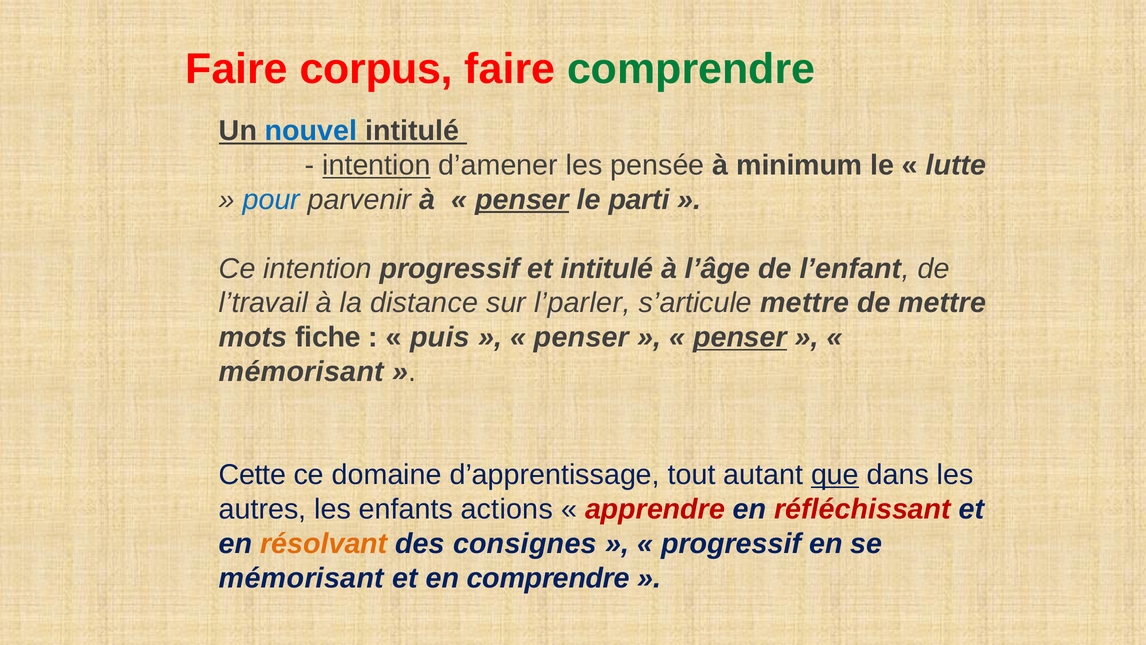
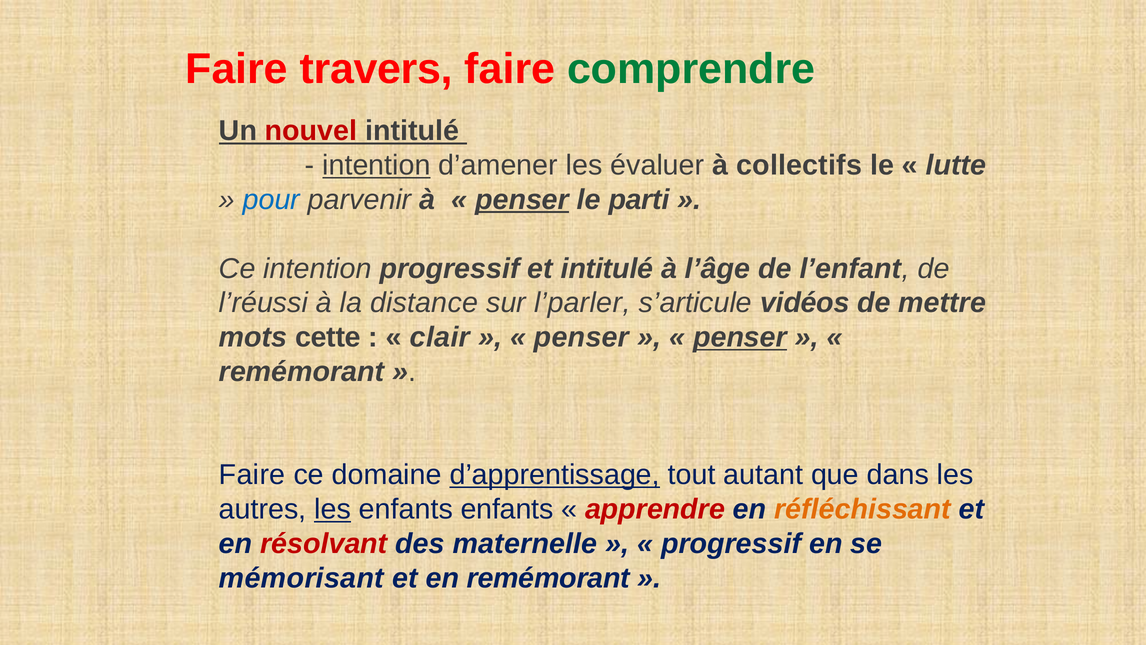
corpus: corpus -> travers (376, 69)
nouvel colour: blue -> red (311, 131)
pensée: pensée -> évaluer (657, 165)
minimum: minimum -> collectifs (799, 165)
l’travail: l’travail -> l’réussi (263, 303)
s’articule mettre: mettre -> vidéos (805, 303)
fiche: fiche -> cette (328, 337)
puis: puis -> clair (440, 337)
mémorisant: mémorisant -> remémorant (302, 372)
Cette: Cette -> Faire (252, 475)
d’apprentissage underline: none -> present (555, 475)
que underline: present -> none (835, 475)
les underline: none -> present (333, 509)
enfants actions: actions -> enfants (507, 509)
réfléchissant colour: red -> orange (863, 509)
résolvant colour: orange -> red (324, 543)
consignes: consignes -> maternelle (525, 543)
en comprendre: comprendre -> remémorant (548, 578)
